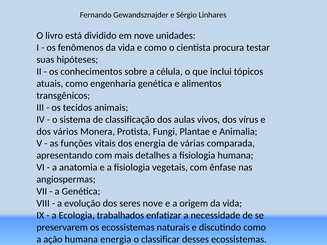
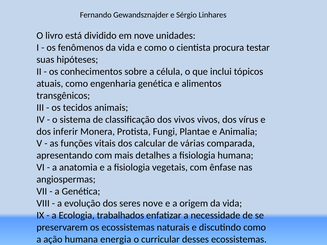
dos aulas: aulas -> vivos (184, 120)
vários: vários -> inferir (66, 132)
dos energia: energia -> calcular (150, 144)
classificar: classificar -> curricular (161, 239)
